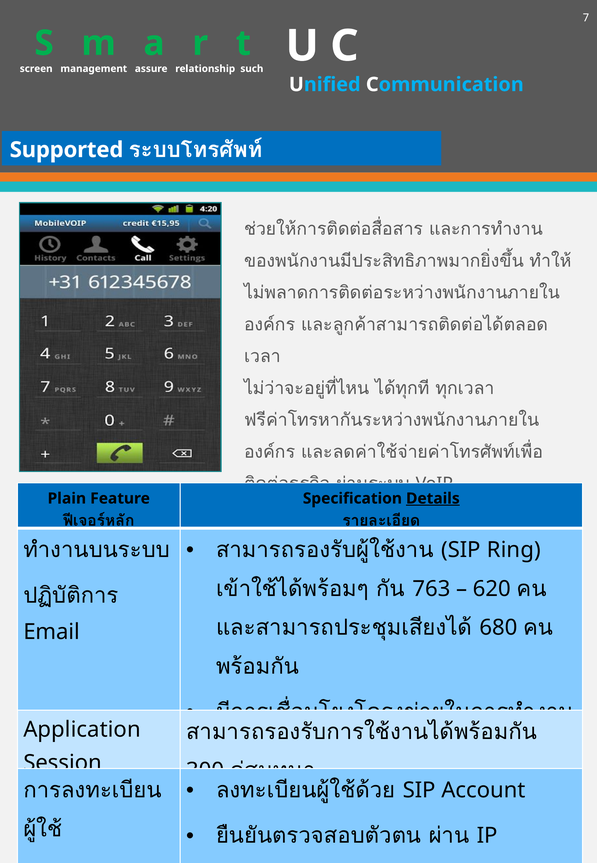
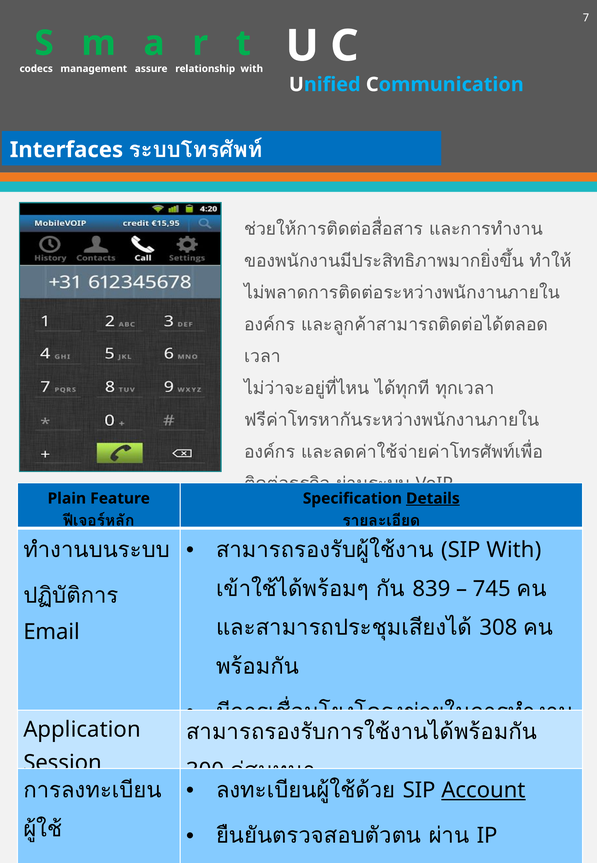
screen: screen -> codecs (36, 69)
relationship such: such -> with (252, 69)
Supported: Supported -> Interfaces (66, 150)
SIP Ring: Ring -> With (514, 549)
763: 763 -> 839 (431, 588)
620: 620 -> 745 (492, 588)
680: 680 -> 308 (498, 627)
Account underline: none -> present (484, 790)
